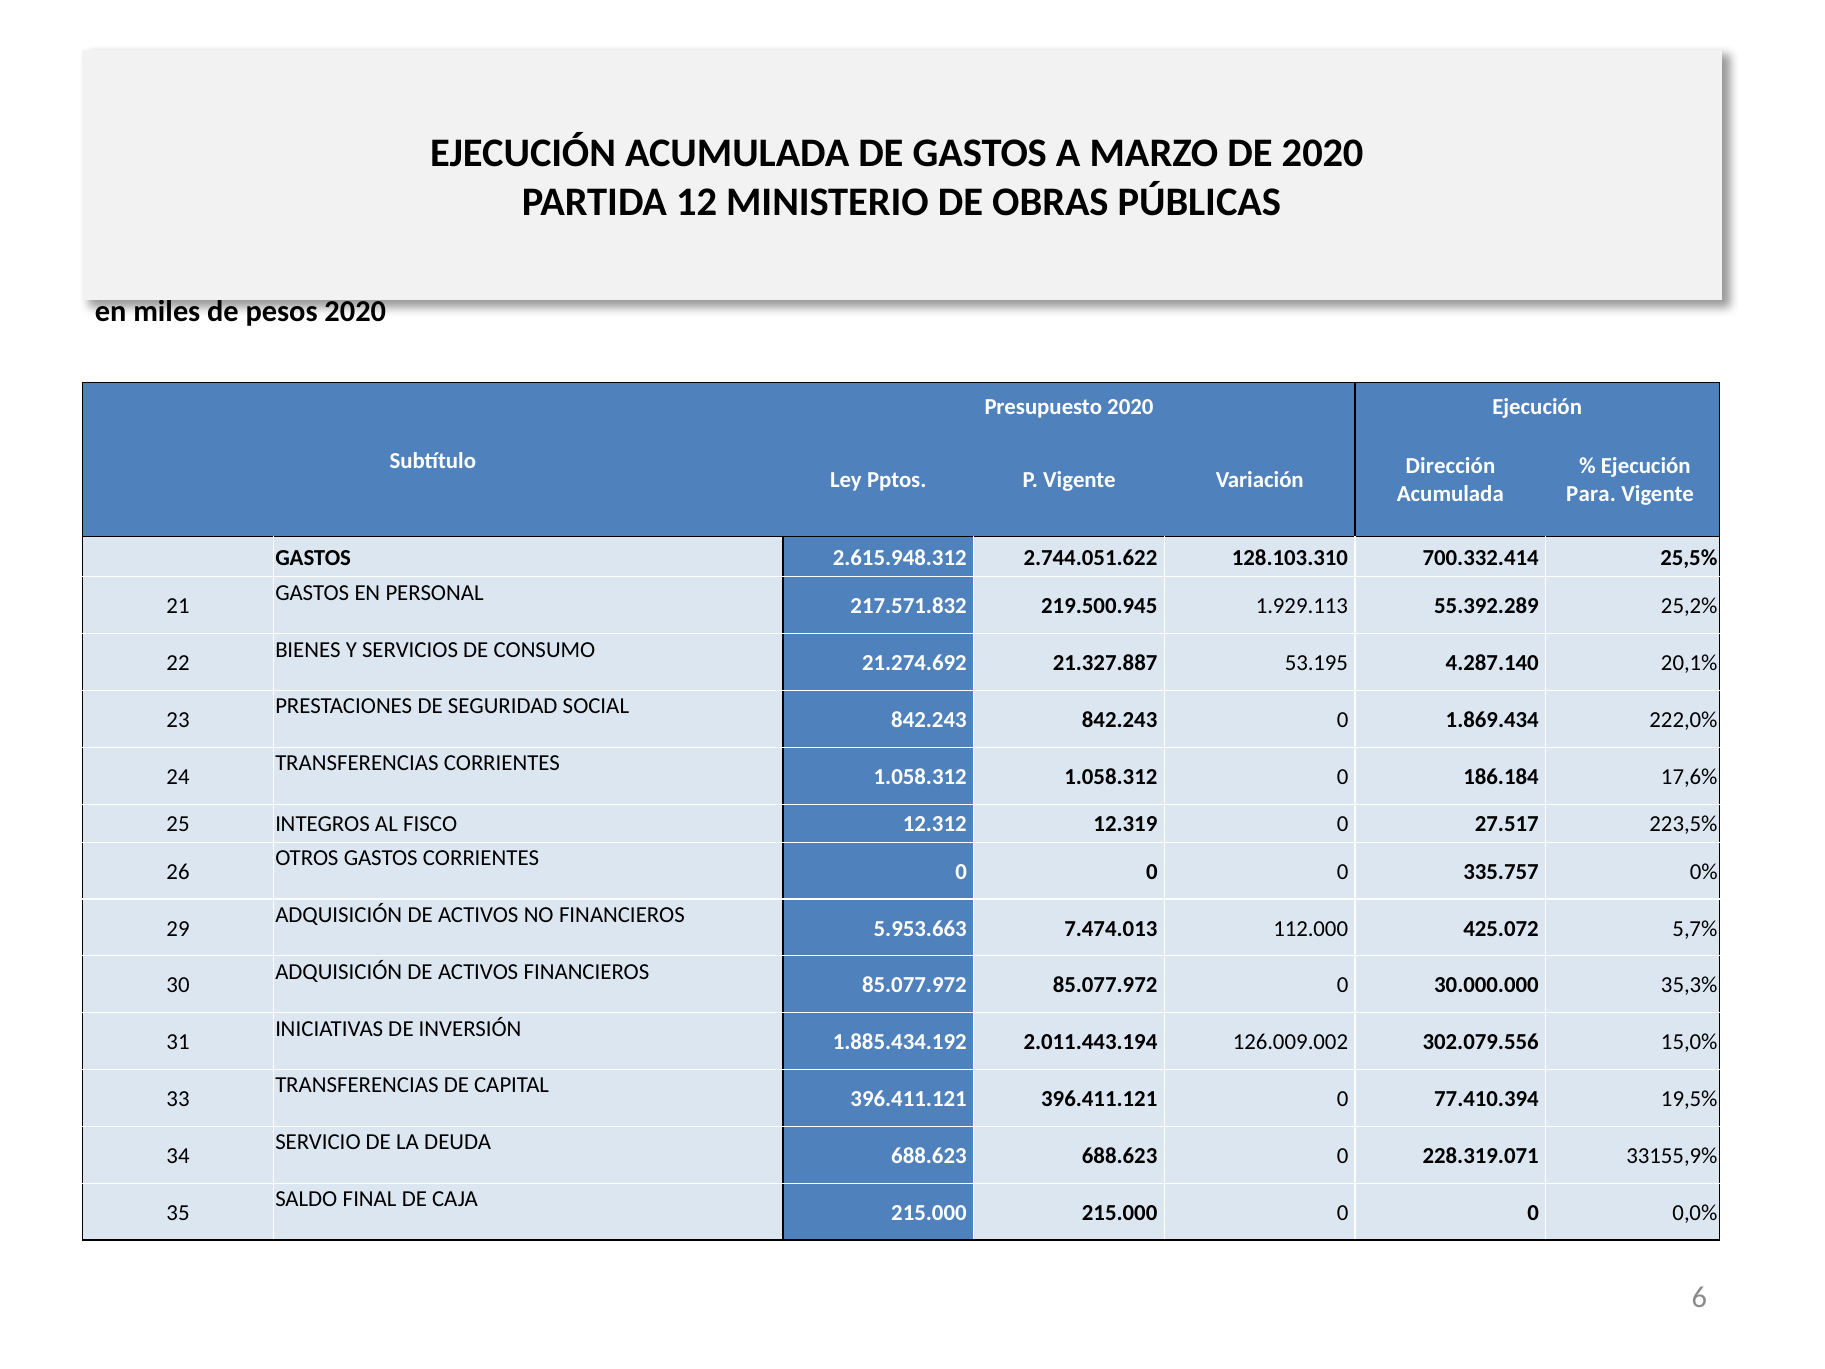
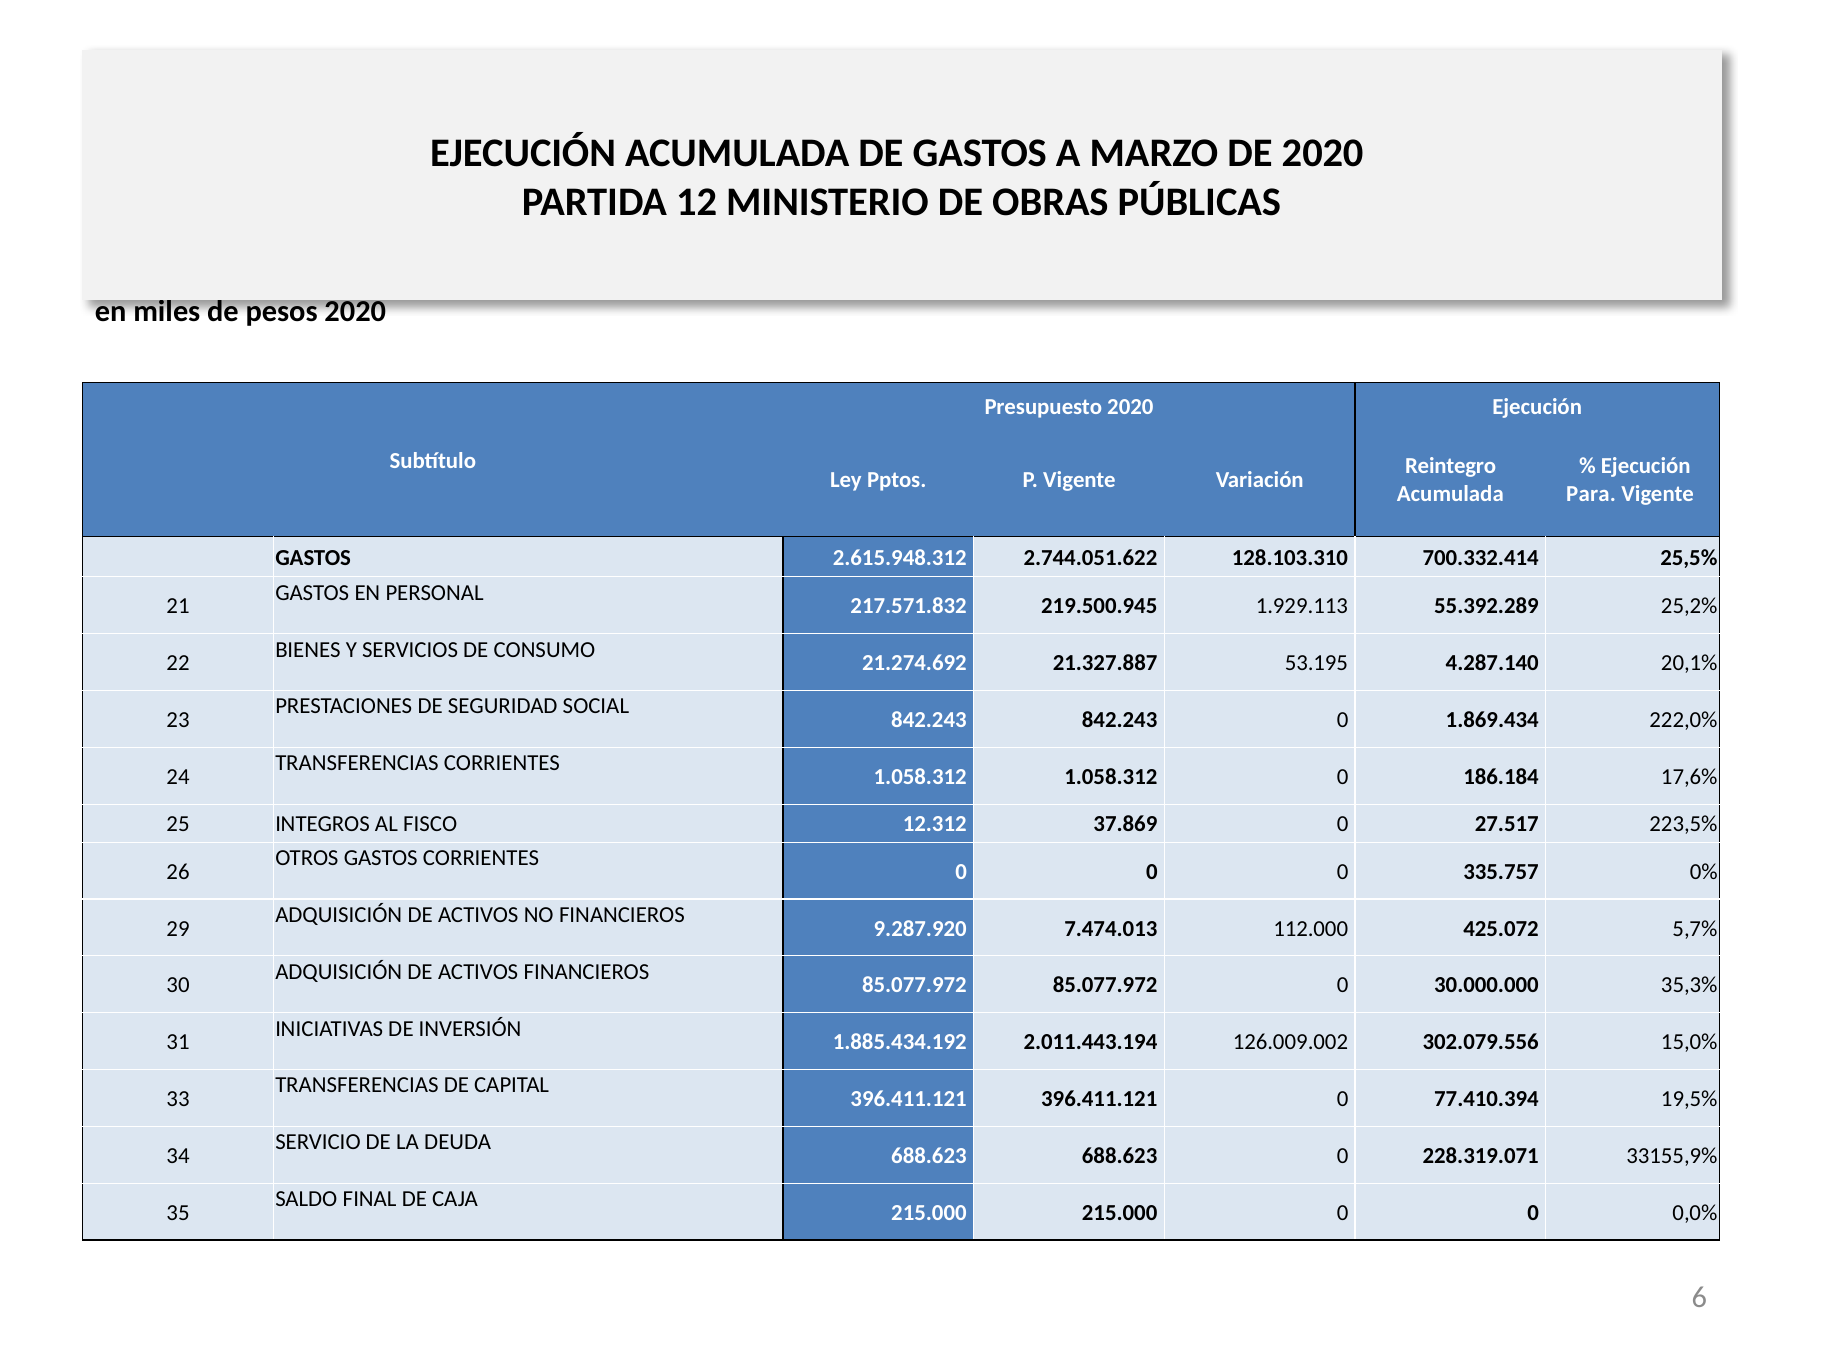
Dirección: Dirección -> Reintegro (1451, 466)
12.319: 12.319 -> 37.869 (1125, 824)
5.953.663: 5.953.663 -> 9.287.920 (920, 928)
